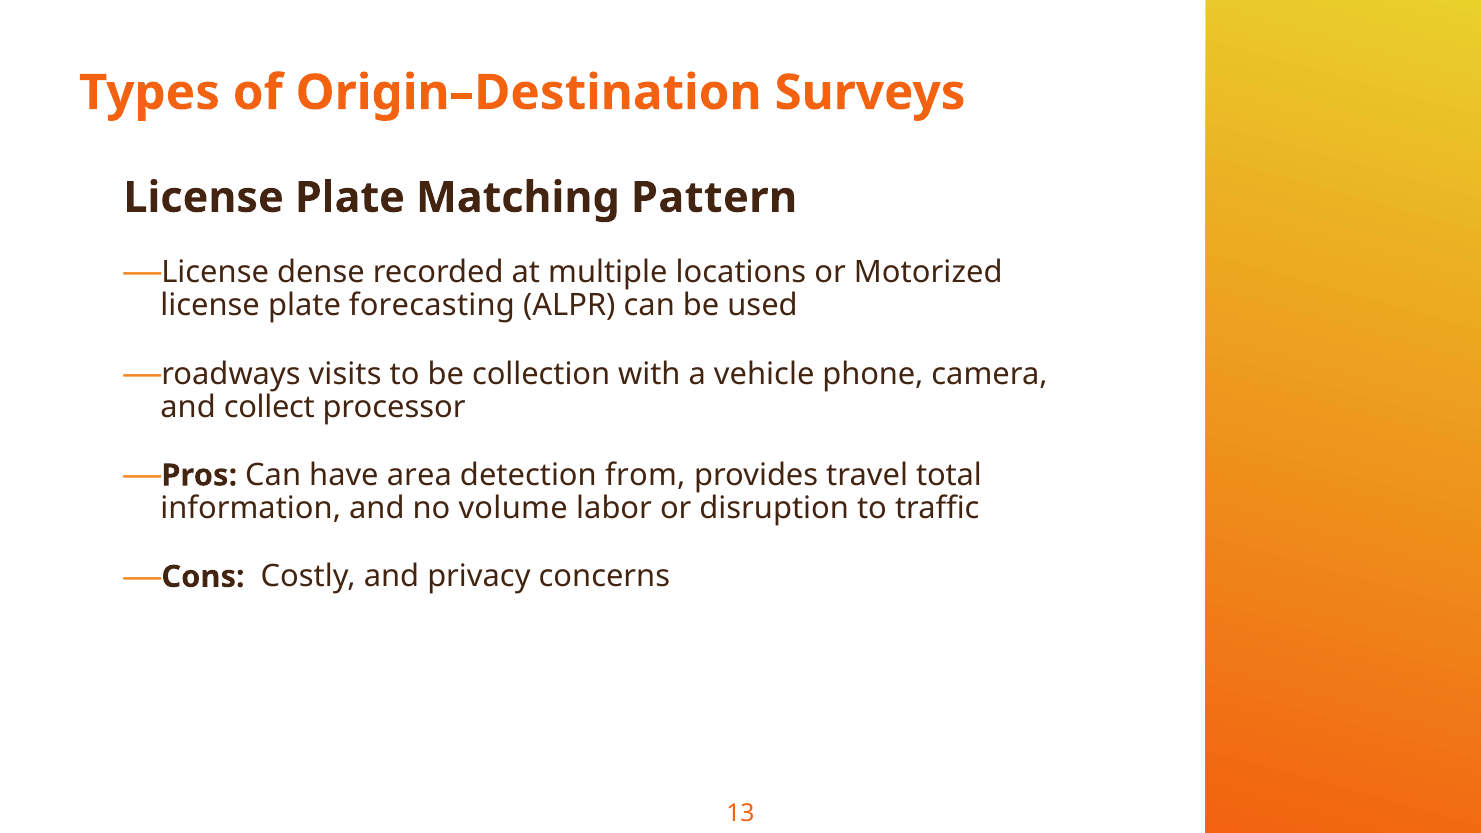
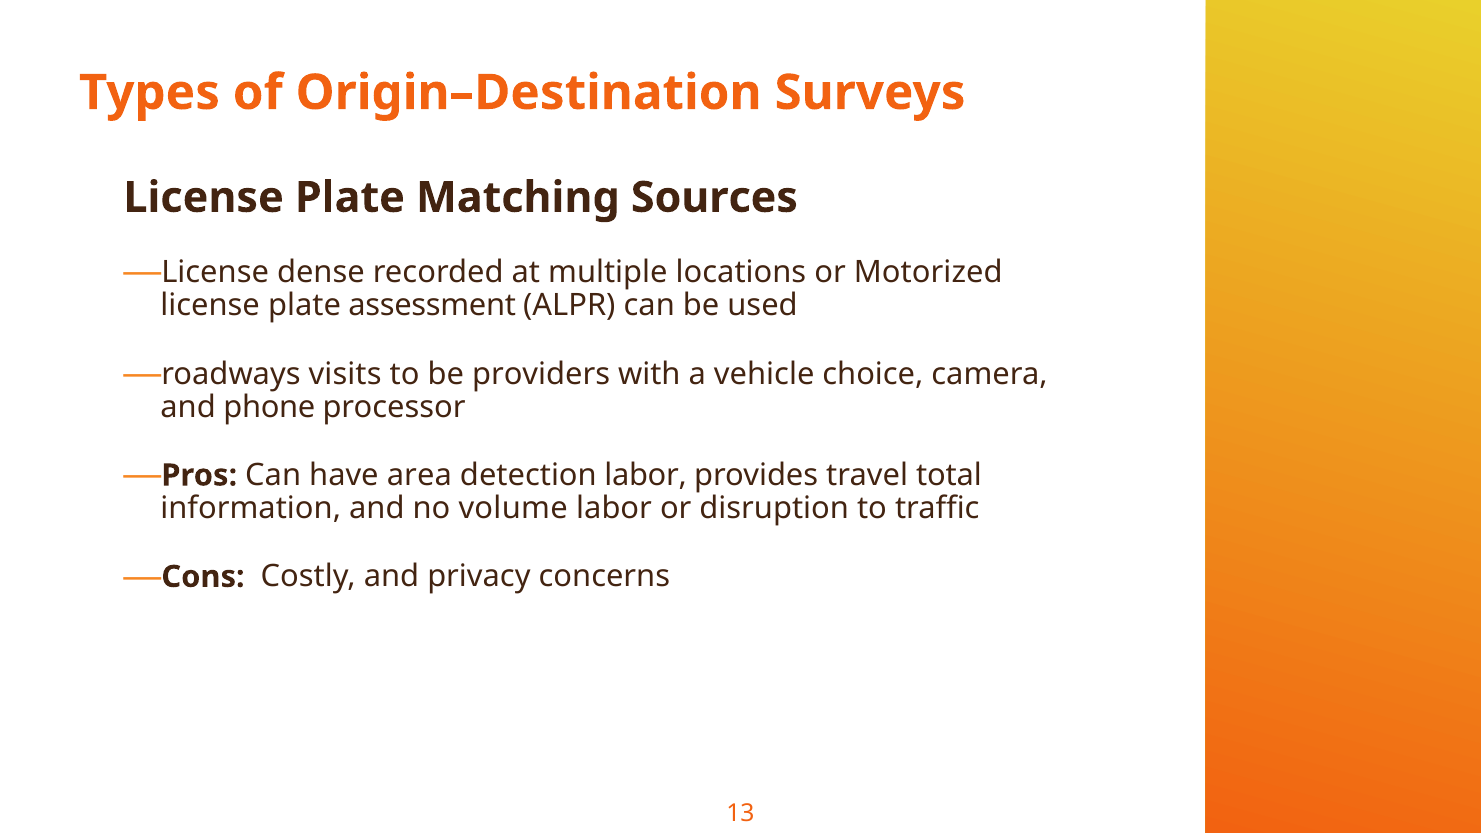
Pattern: Pattern -> Sources (714, 198)
forecasting: forecasting -> assessment (432, 306)
collection: collection -> providers (541, 374)
phone: phone -> choice (873, 374)
collect: collect -> phone (269, 407)
detection from: from -> labor (646, 475)
